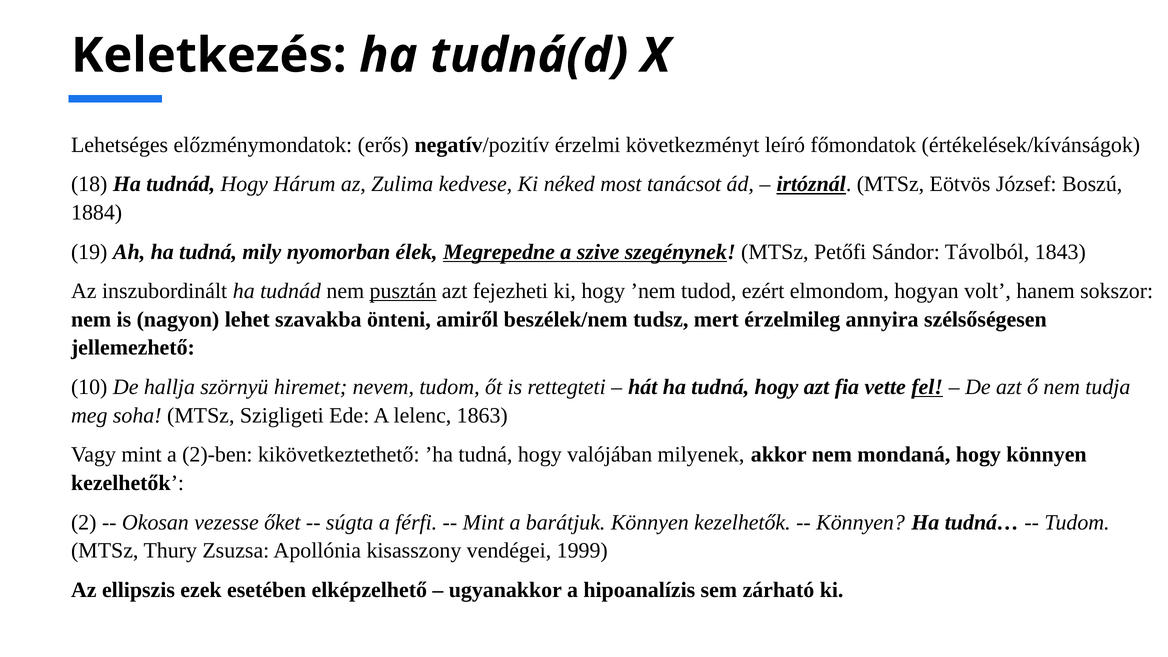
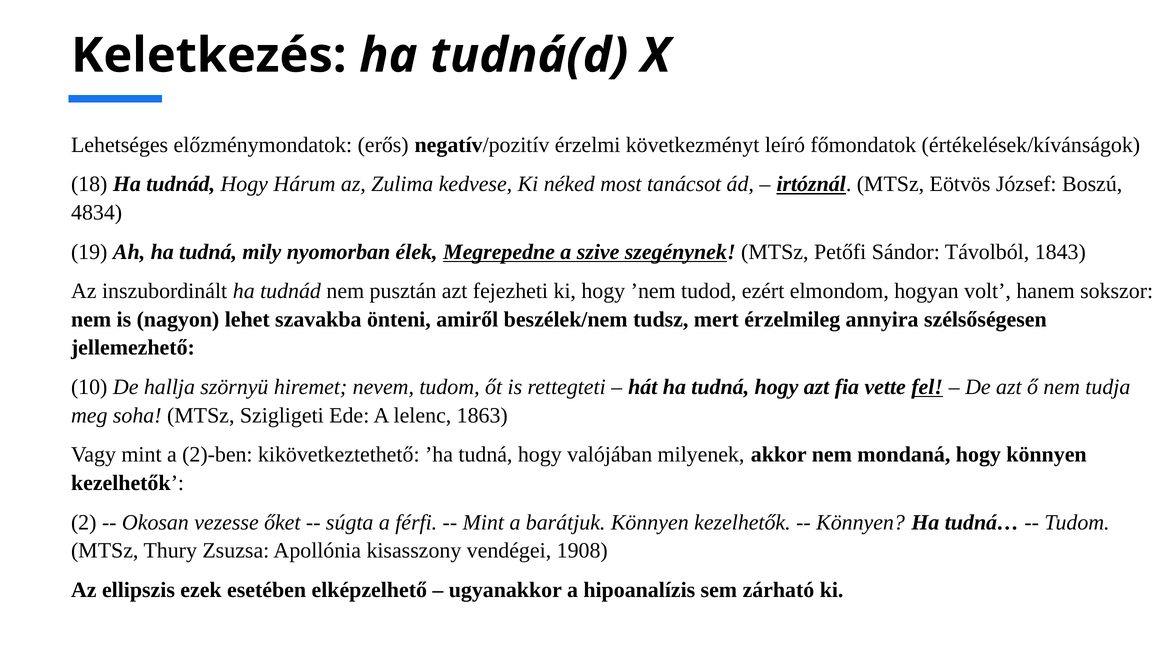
1884: 1884 -> 4834 (97, 212)
pusztán underline: present -> none (403, 291)
1999: 1999 -> 1908 (582, 551)
